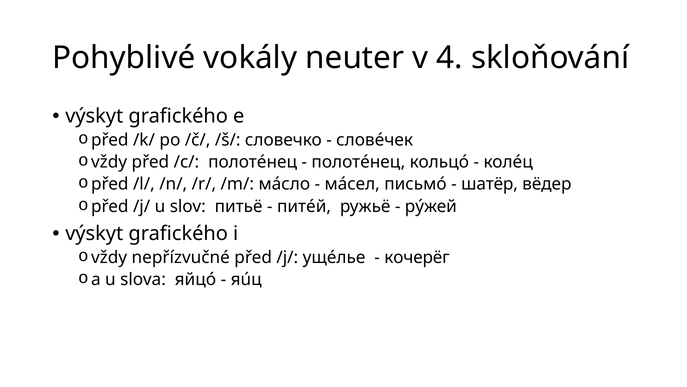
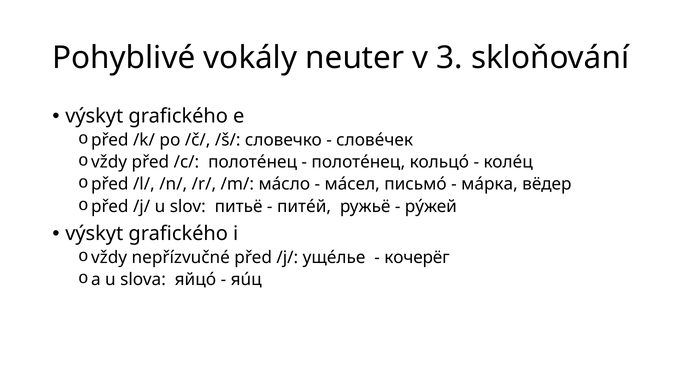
4: 4 -> 3 (450, 58)
шатёр: шатёр -> мáрка (489, 184)
